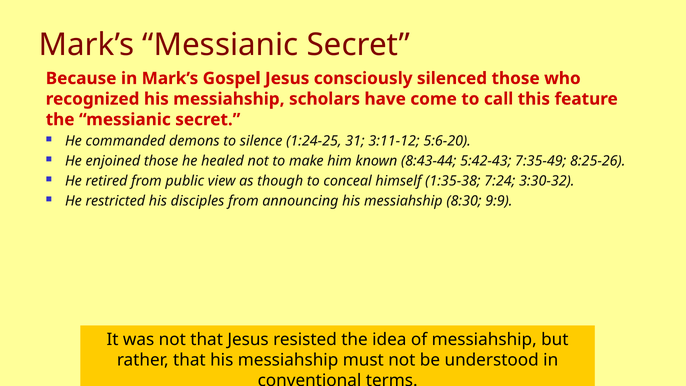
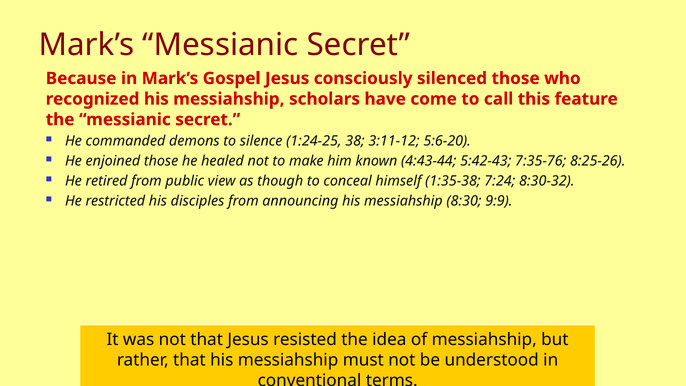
31: 31 -> 38 (355, 141)
8:43-44: 8:43-44 -> 4:43-44 (429, 161)
7:35-49: 7:35-49 -> 7:35-76 (541, 161)
3:30-32: 3:30-32 -> 8:30-32 (547, 181)
